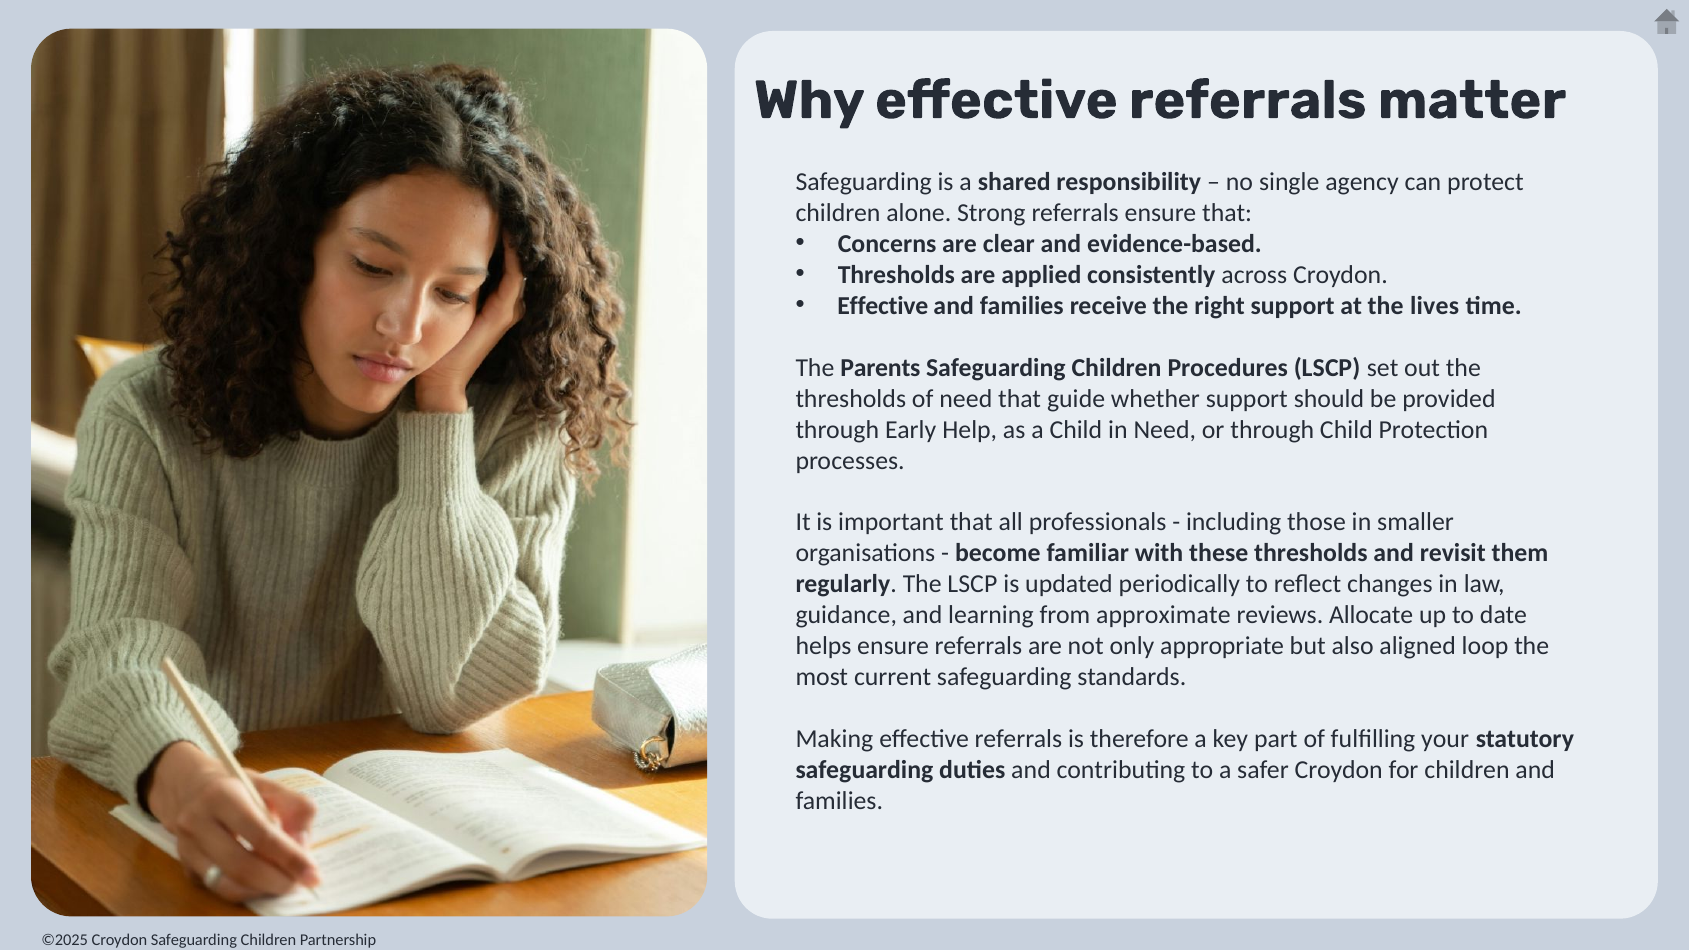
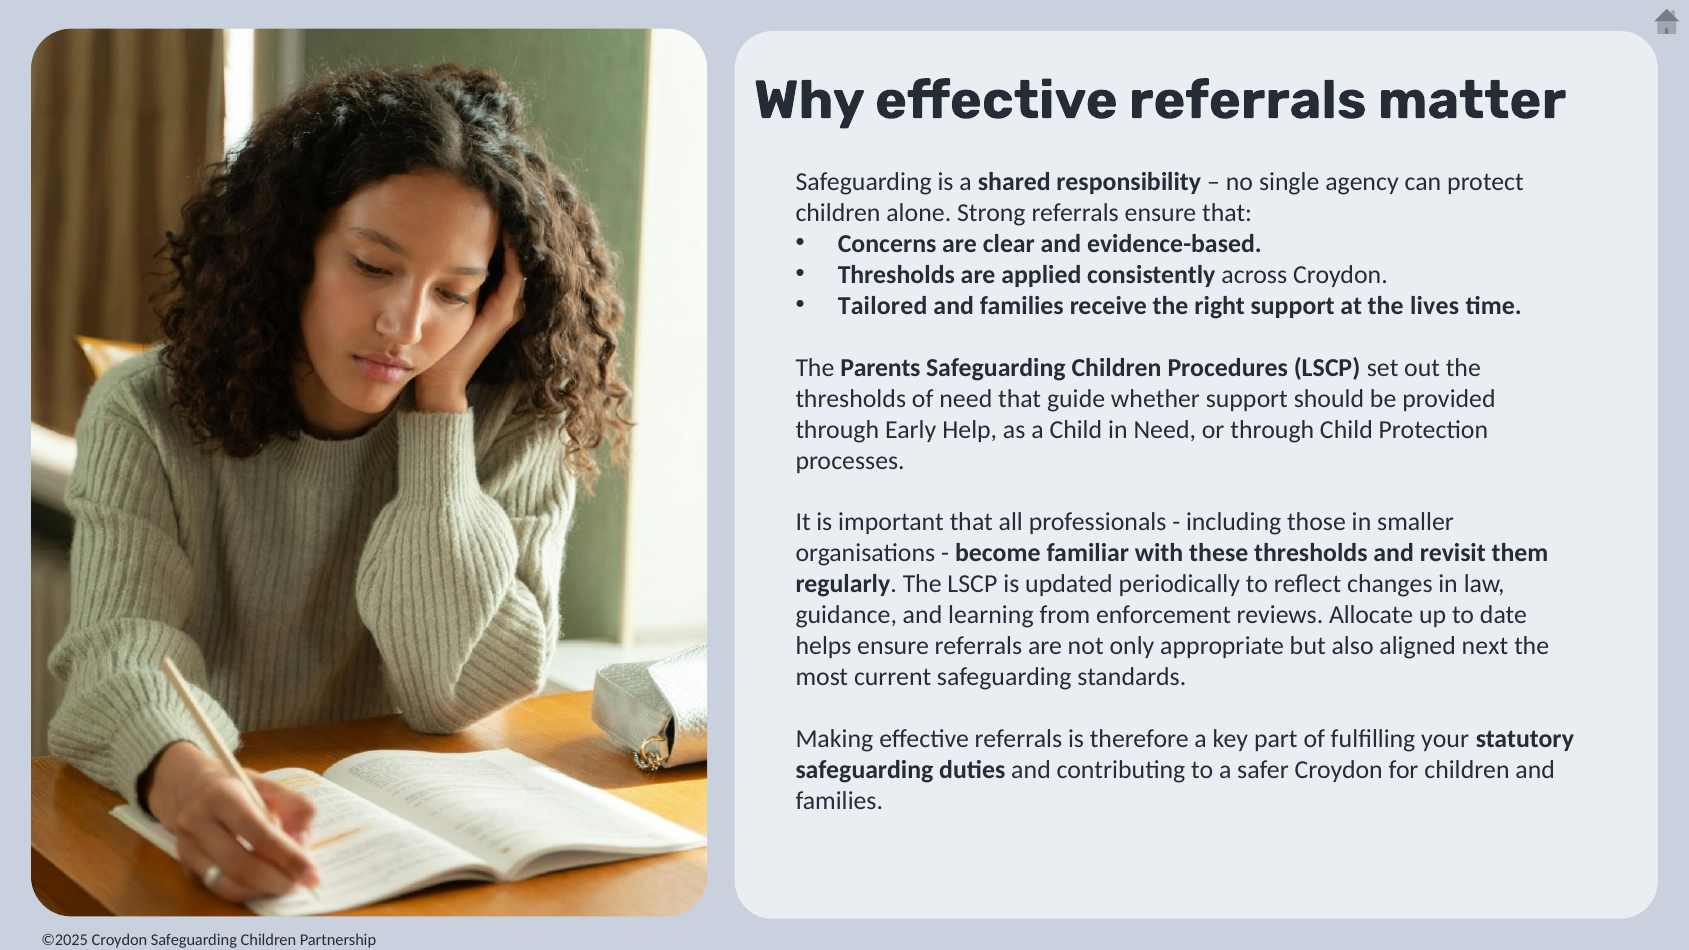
Effective: Effective -> Tailored (883, 306)
approximate: approximate -> enforcement (1163, 615)
loop: loop -> next (1485, 646)
